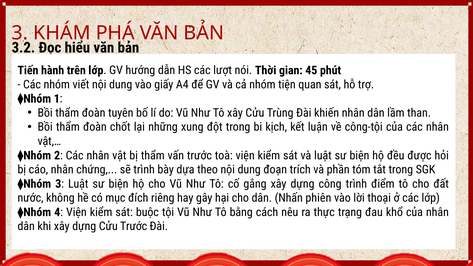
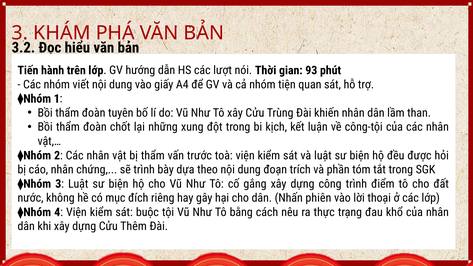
45: 45 -> 93 (311, 70)
Cửu Trước: Trước -> Thêm (134, 226)
